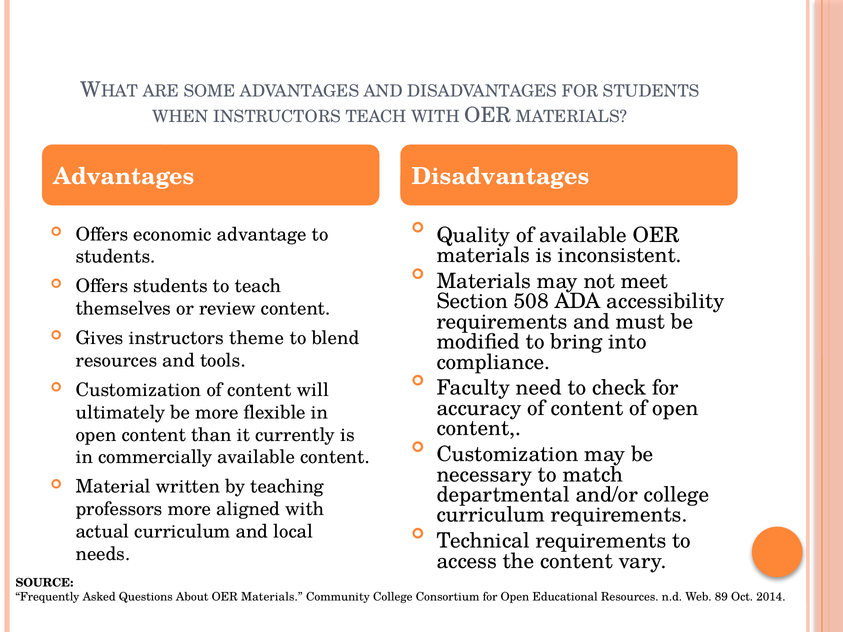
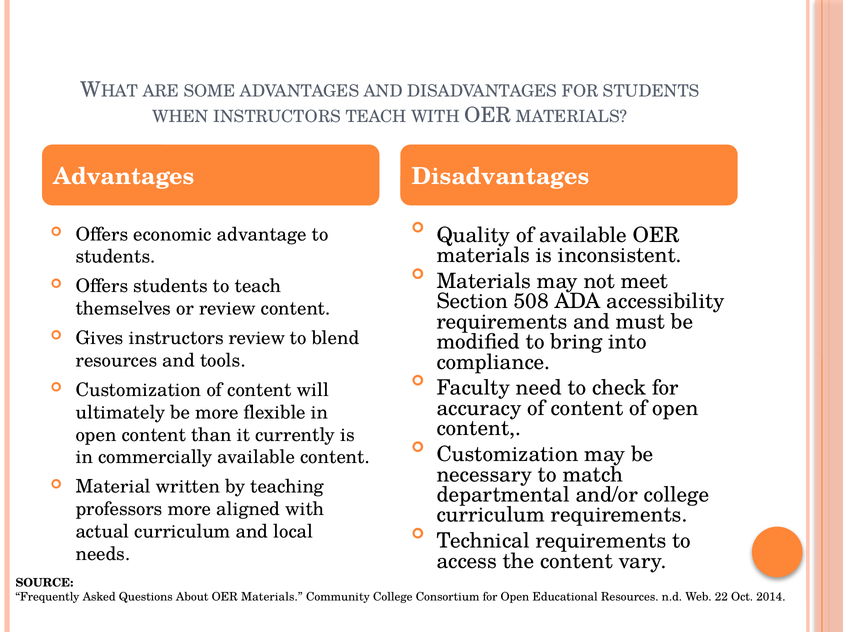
instructors theme: theme -> review (257, 338)
89: 89 -> 22 (721, 597)
